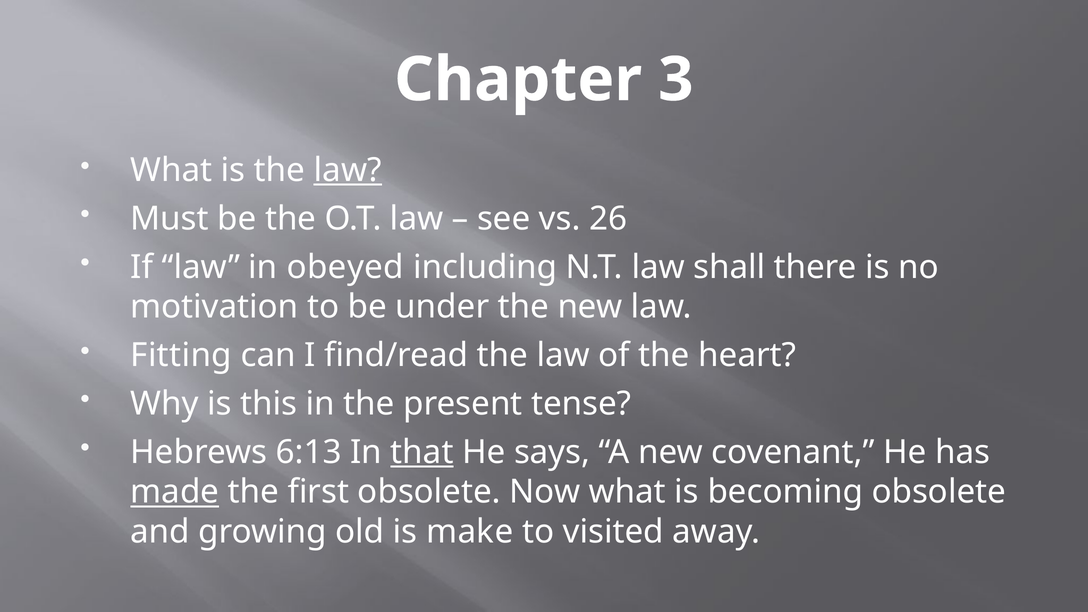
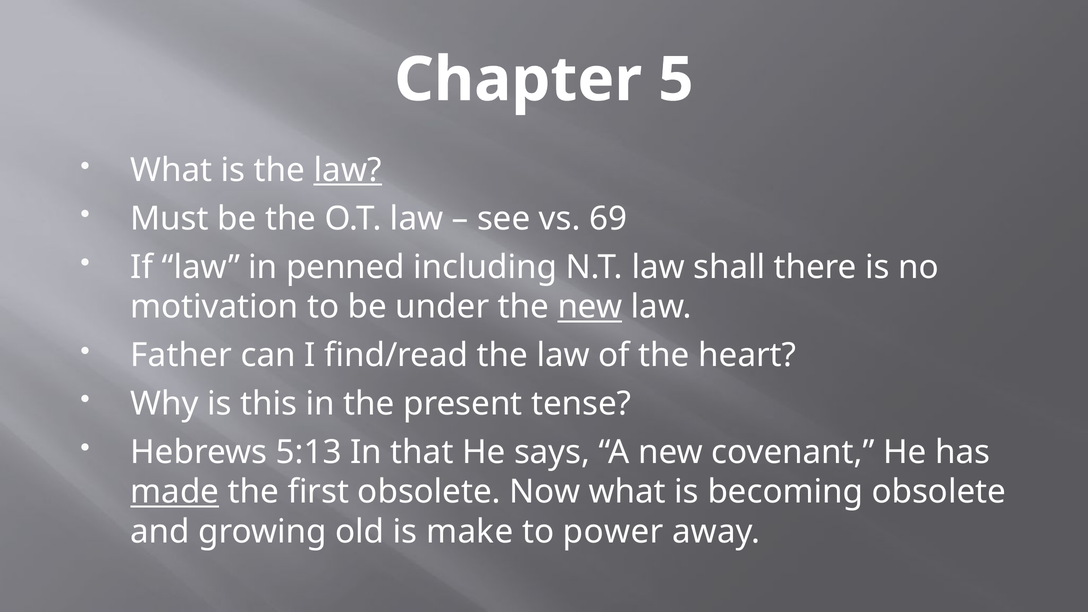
3: 3 -> 5 (676, 80)
26: 26 -> 69 (608, 219)
obeyed: obeyed -> penned (346, 267)
new underline: none -> present (590, 307)
Fitting: Fitting -> Father (181, 355)
6:13: 6:13 -> 5:13 (309, 452)
that underline: present -> none (422, 452)
visited: visited -> power (613, 532)
